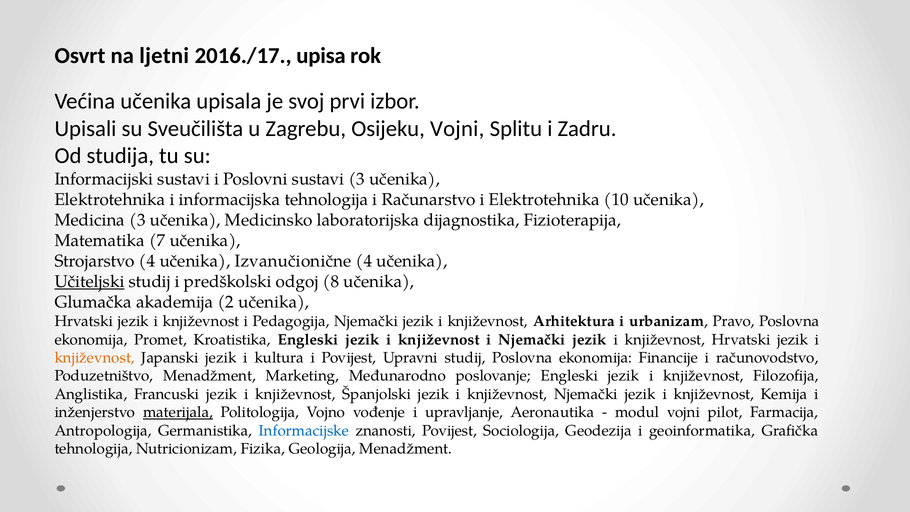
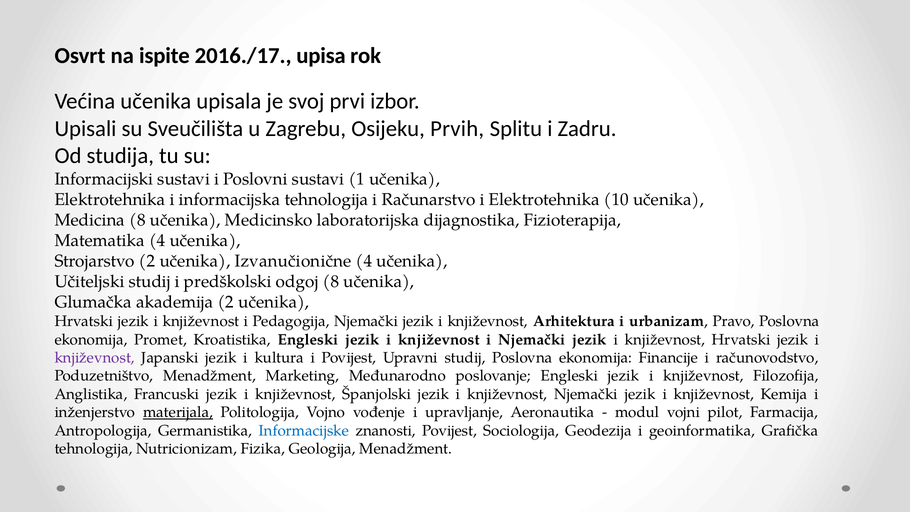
ljetni: ljetni -> ispite (164, 56)
Osijeku Vojni: Vojni -> Prvih (457, 128)
sustavi 3: 3 -> 1 (357, 179)
Medicina 3: 3 -> 8 (137, 220)
Matematika 7: 7 -> 4 (157, 241)
Strojarstvo 4: 4 -> 2 (147, 261)
Učiteljski underline: present -> none (89, 282)
književnost colour: orange -> purple (95, 358)
